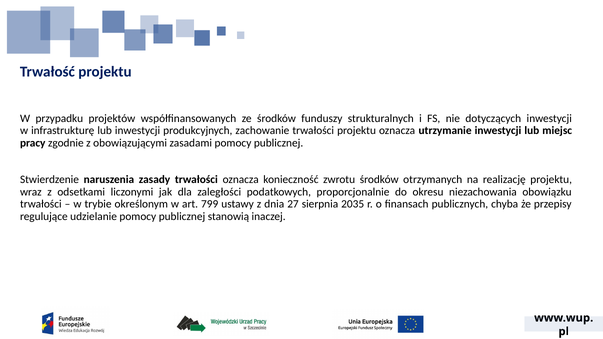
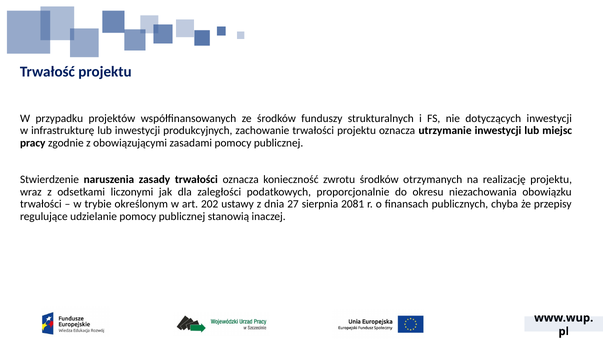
799: 799 -> 202 (210, 204)
2035: 2035 -> 2081 (353, 204)
